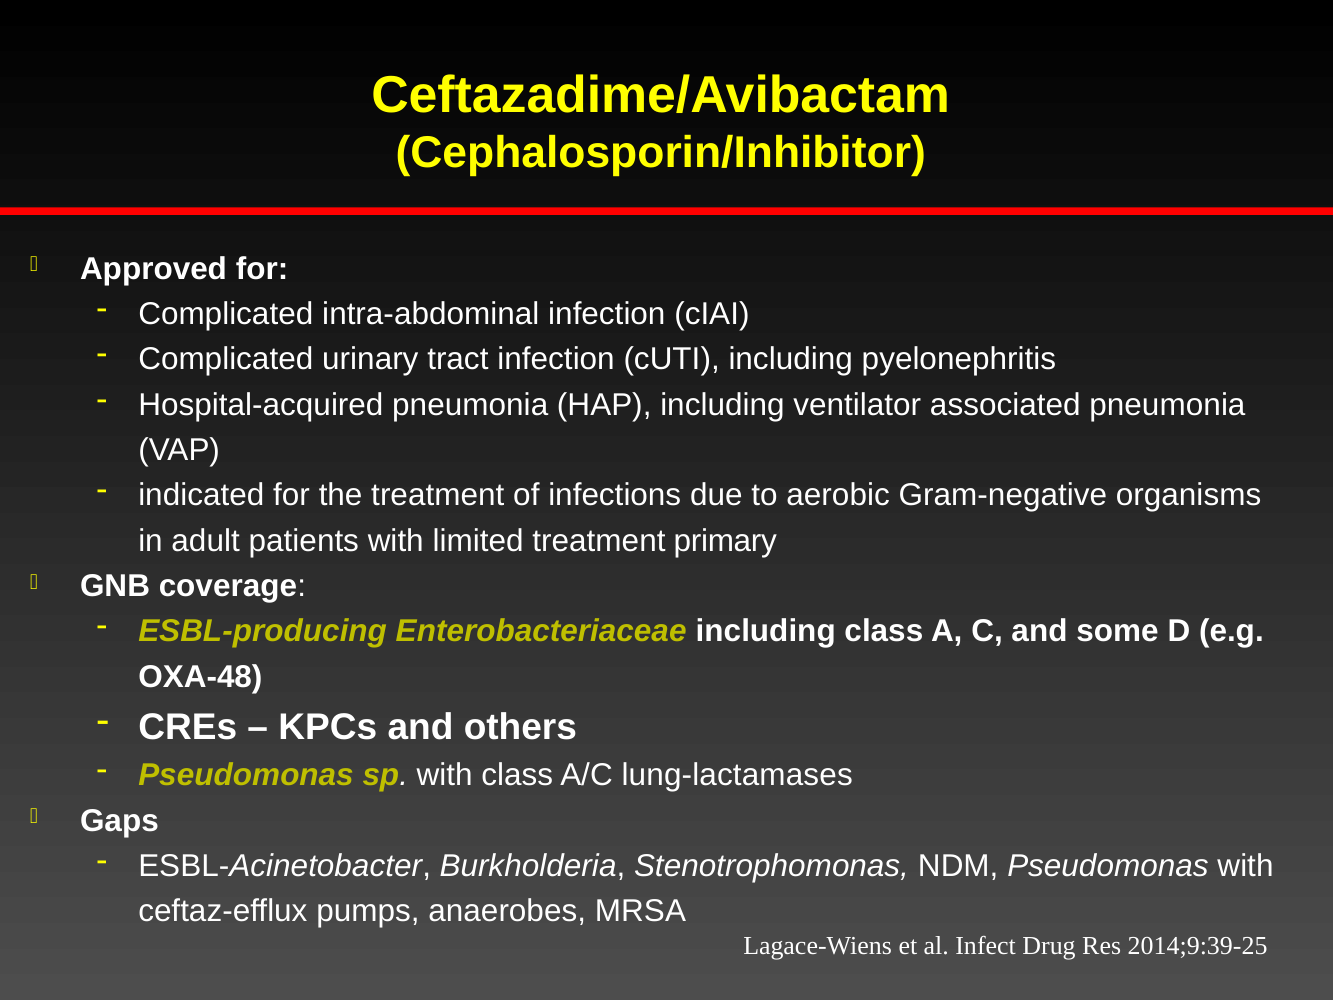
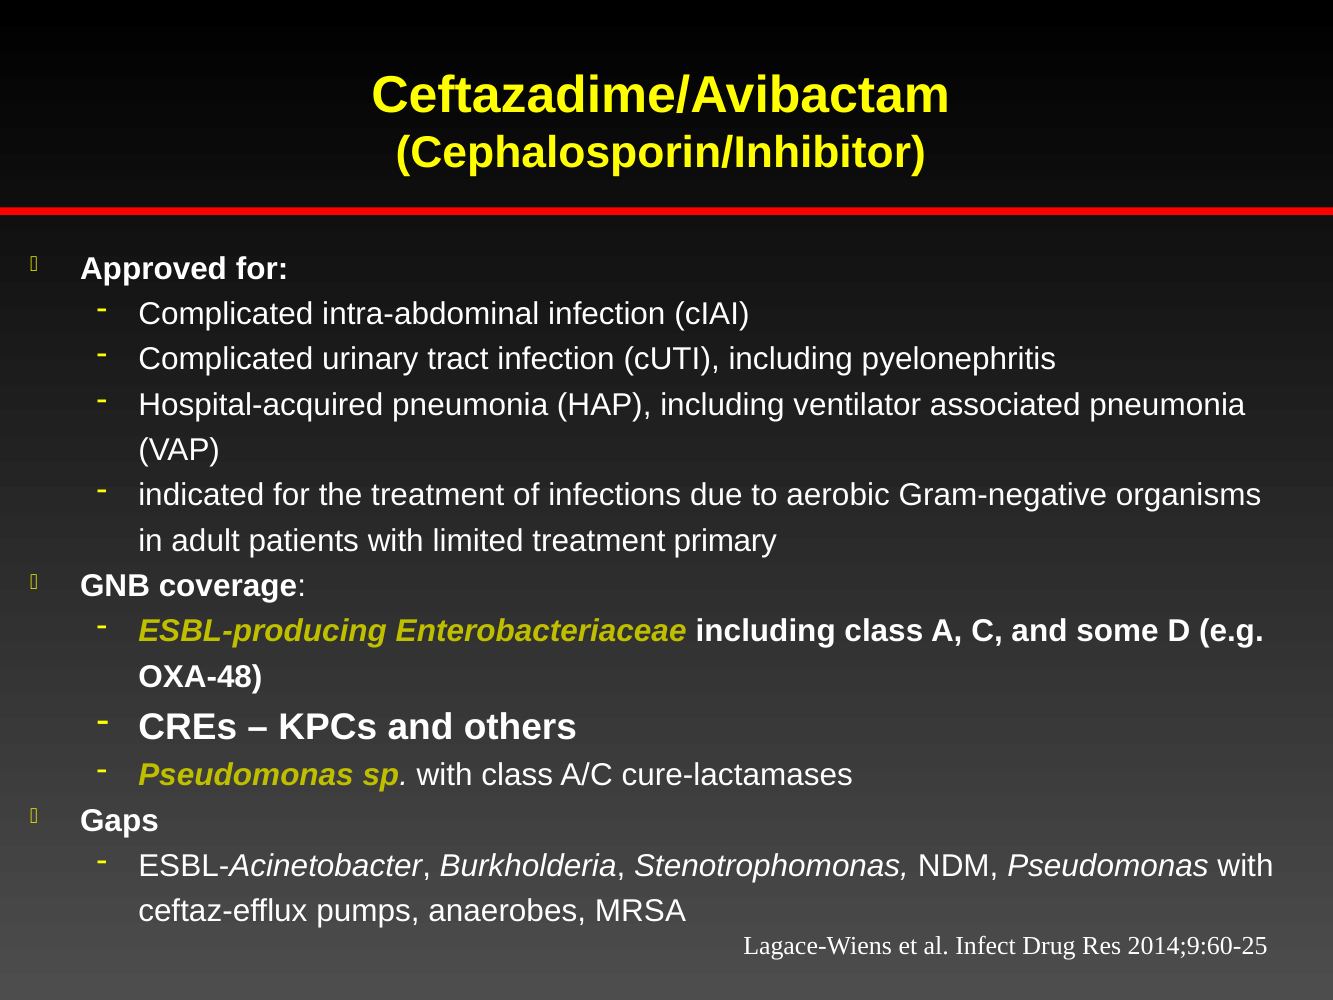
lung-lactamases: lung-lactamases -> cure-lactamases (737, 775)
2014;9:39-25: 2014;9:39-25 -> 2014;9:60-25 (1198, 946)
